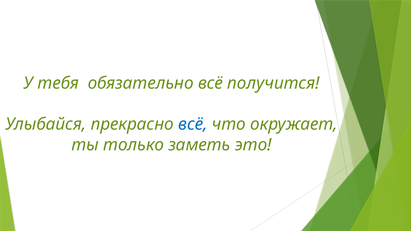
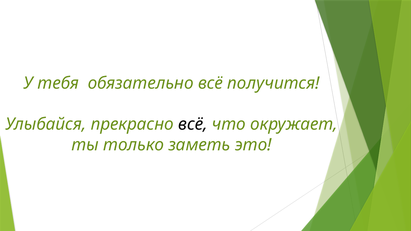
всё colour: blue -> black (193, 124)
